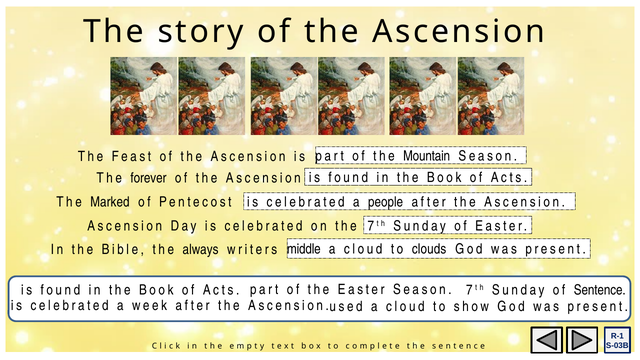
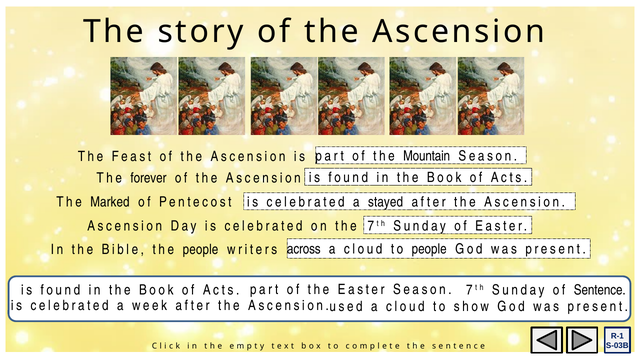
people: people -> stayed (386, 202)
middle: middle -> across (304, 249)
to clouds: clouds -> people (429, 249)
the always: always -> people (201, 250)
